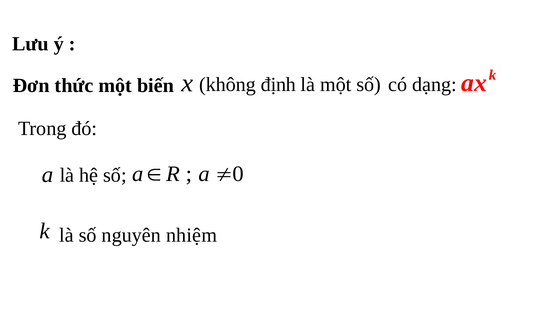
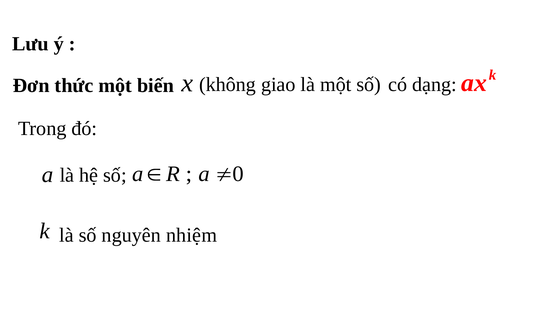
định: định -> giao (278, 85)
